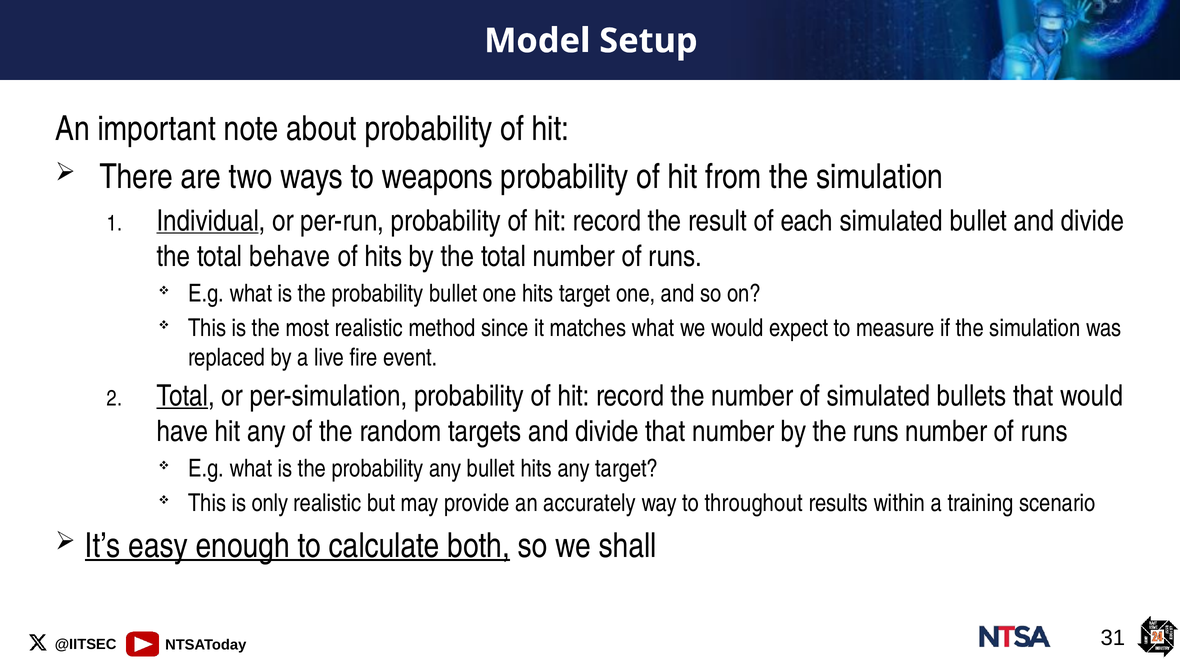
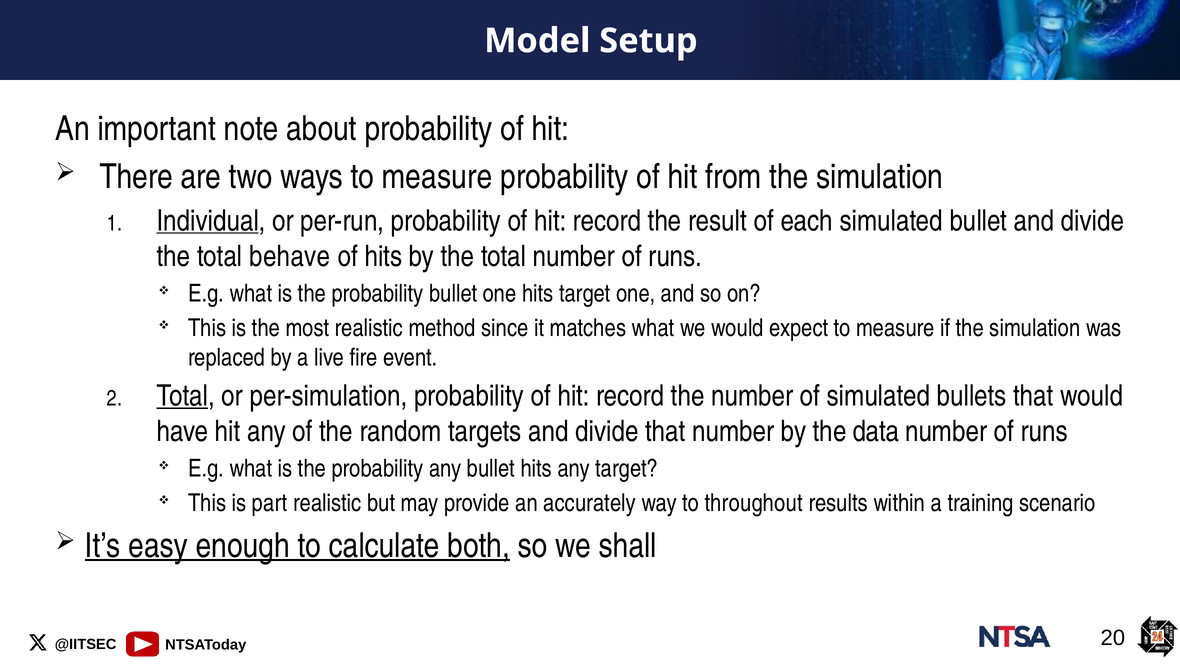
ways to weapons: weapons -> measure (437, 177)
the runs: runs -> data (876, 431)
only: only -> part (270, 503)
31: 31 -> 20 (1113, 638)
